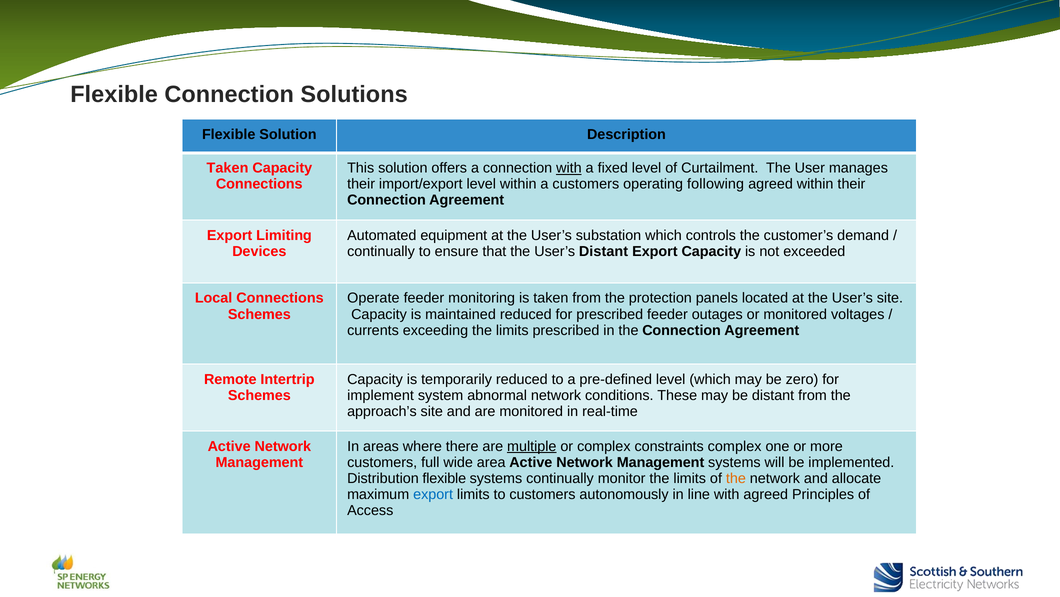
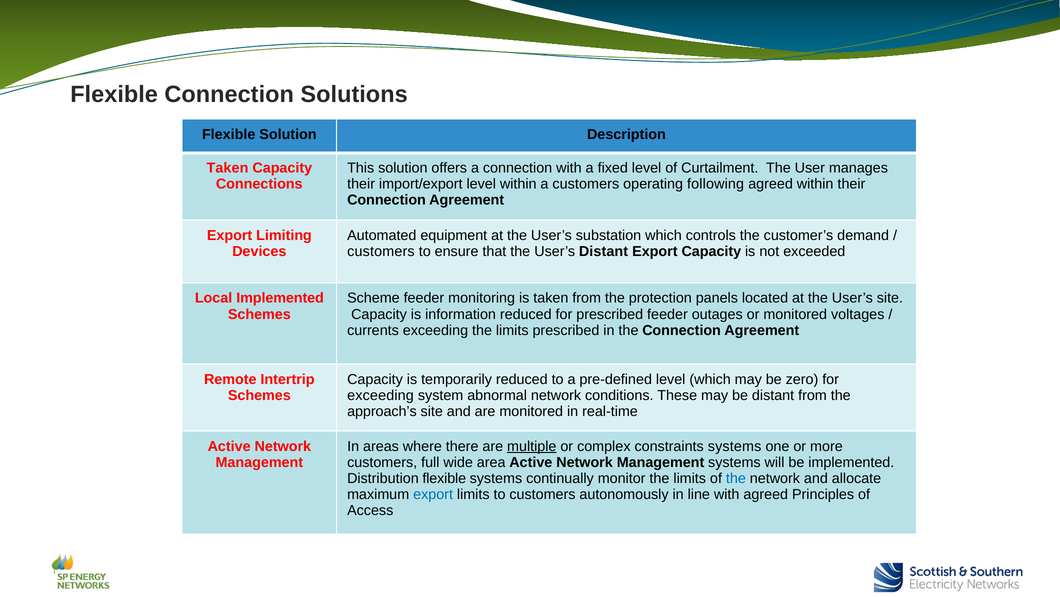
with underline: present -> none (569, 168)
continually: continually -> customers (381, 251)
Local Connections: Connections -> Implemented (280, 298)
Operate: Operate -> Scheme (373, 298)
maintained: maintained -> information (461, 314)
implement: implement -> exceeding (381, 395)
constraints complex: complex -> systems (735, 446)
the colour: orange -> blue (736, 478)
